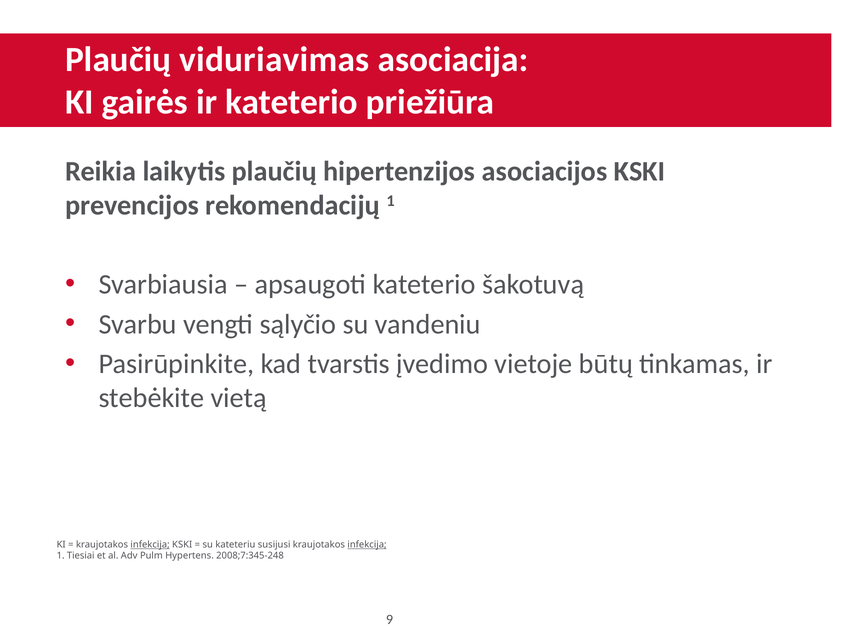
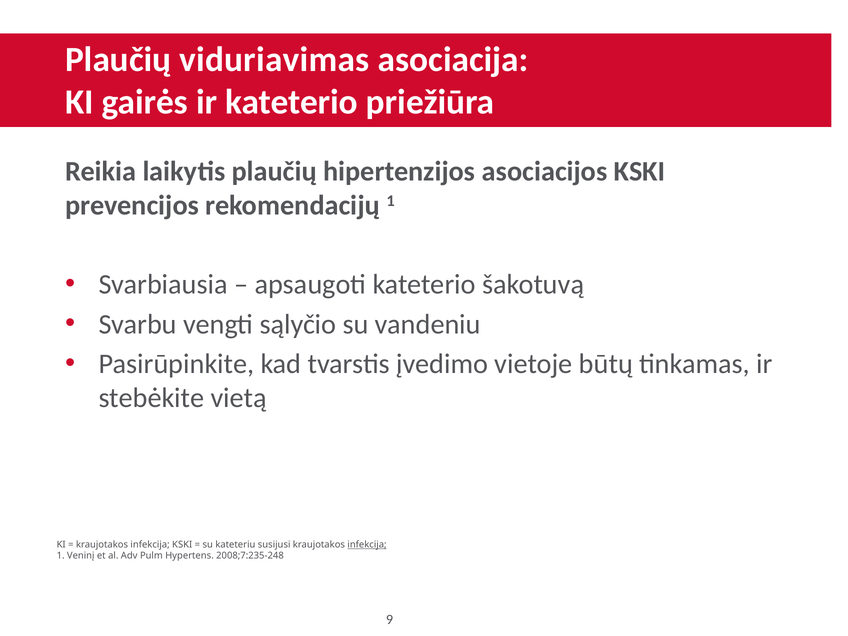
infekcija underline: present -> none (150, 545)
Tiesiai: Tiesiai -> Veninį (81, 556)
2008;7:345-248: 2008;7:345-248 -> 2008;7:235-248 (250, 556)
